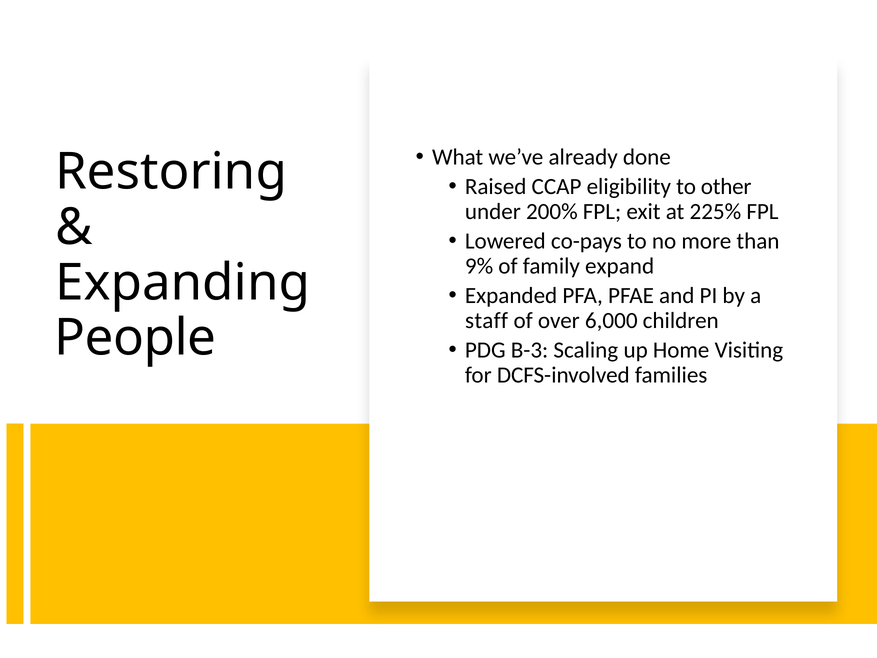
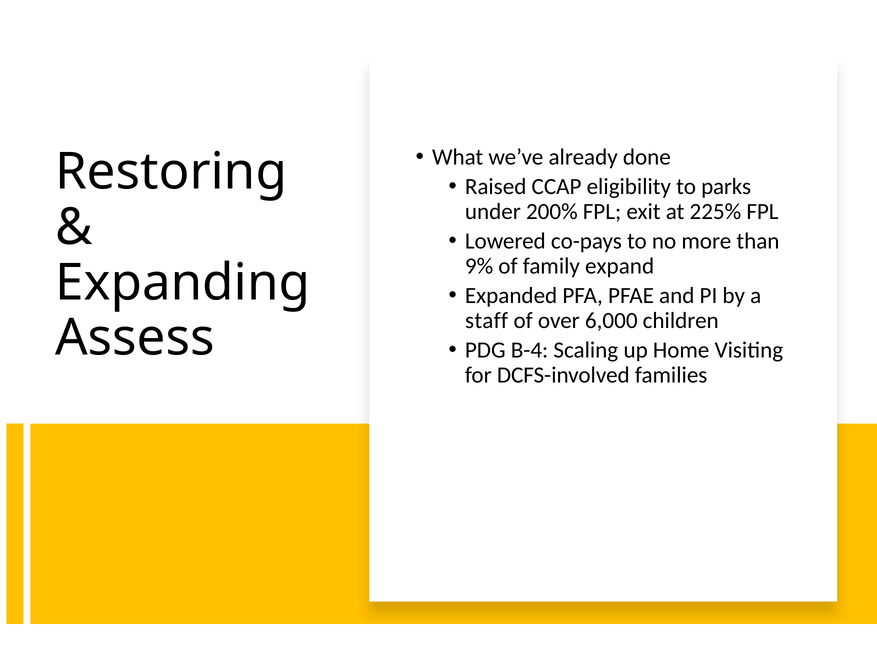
other: other -> parks (726, 187)
People: People -> Assess (135, 338)
B-3: B-3 -> B-4 (530, 350)
